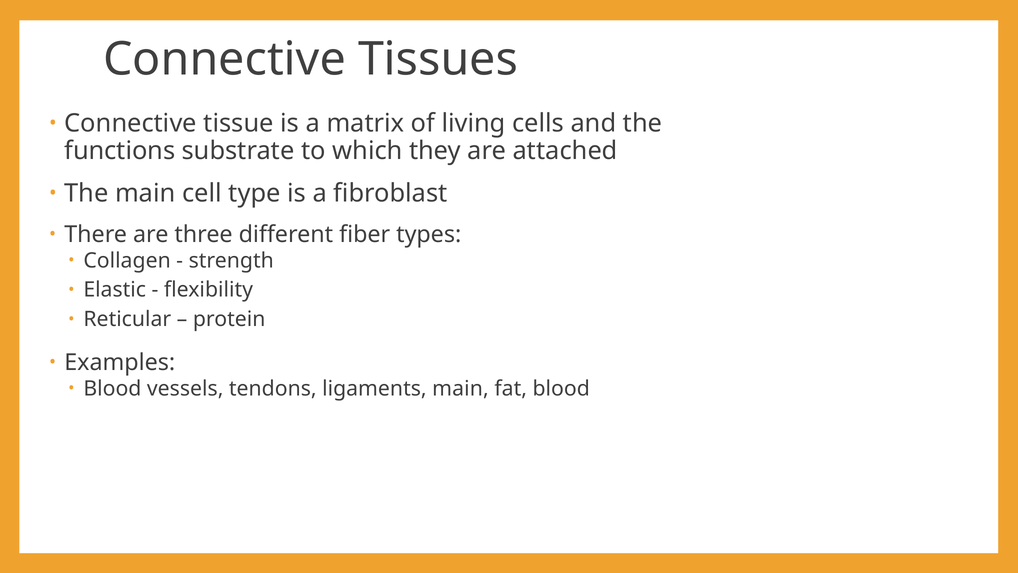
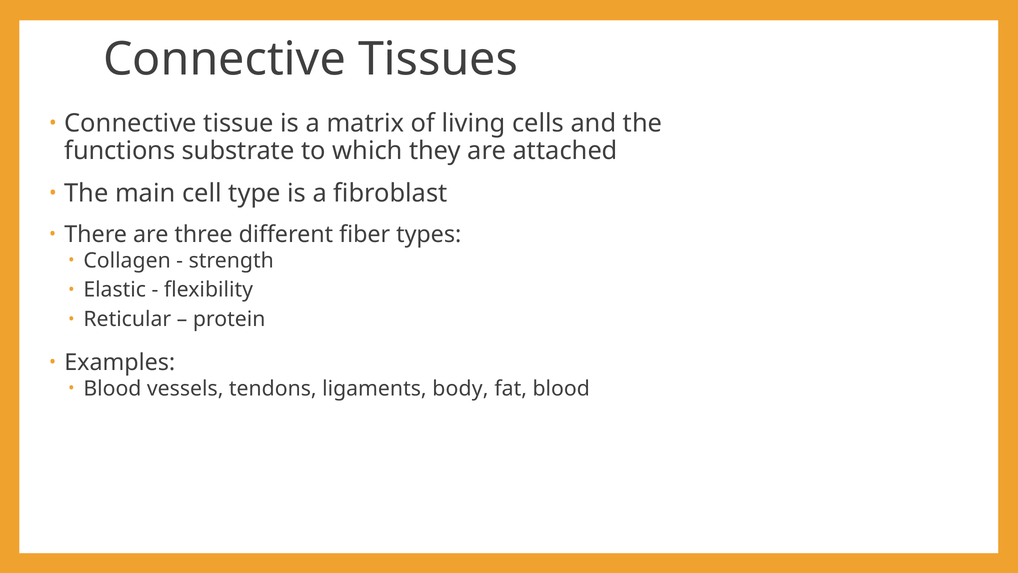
ligaments main: main -> body (460, 388)
